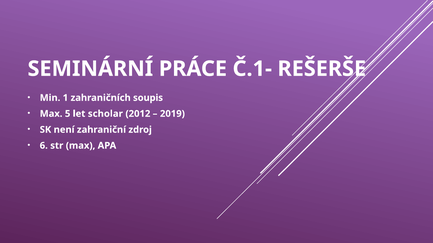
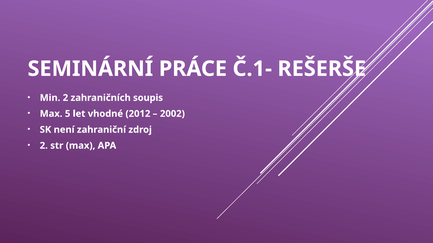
Min 1: 1 -> 2 (65, 98)
scholar: scholar -> vhodné (105, 114)
2019: 2019 -> 2002 (172, 114)
6: 6 -> 2 (44, 146)
